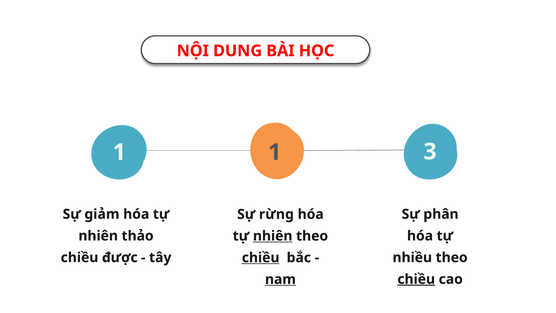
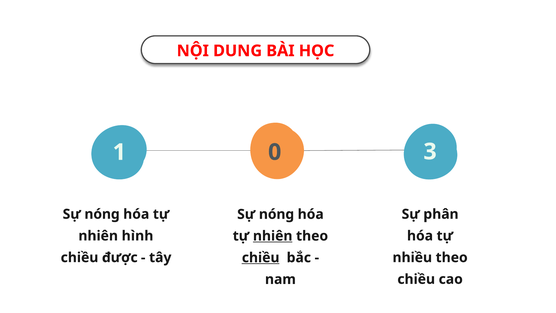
1 1: 1 -> 0 (275, 152)
giảm: giảm -> nóng (102, 214)
rừng: rừng -> nóng (277, 214)
thảo: thảo -> hình (138, 236)
chiều underline: present -> none (416, 279)
nam underline: present -> none (280, 279)
